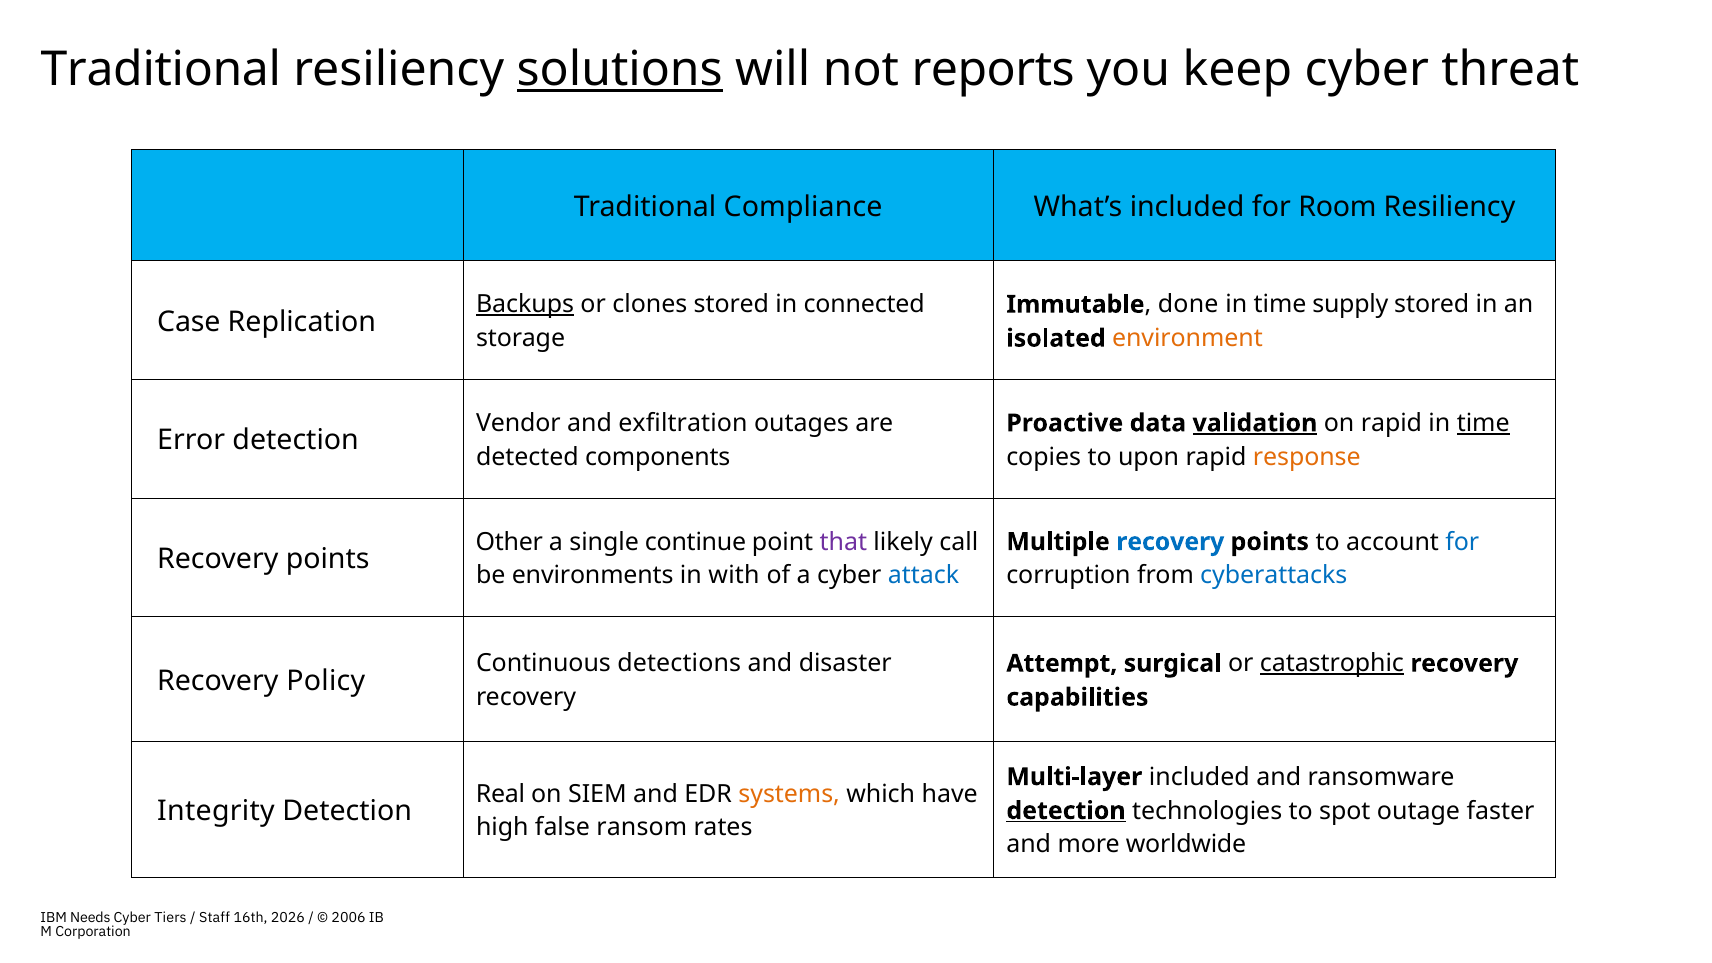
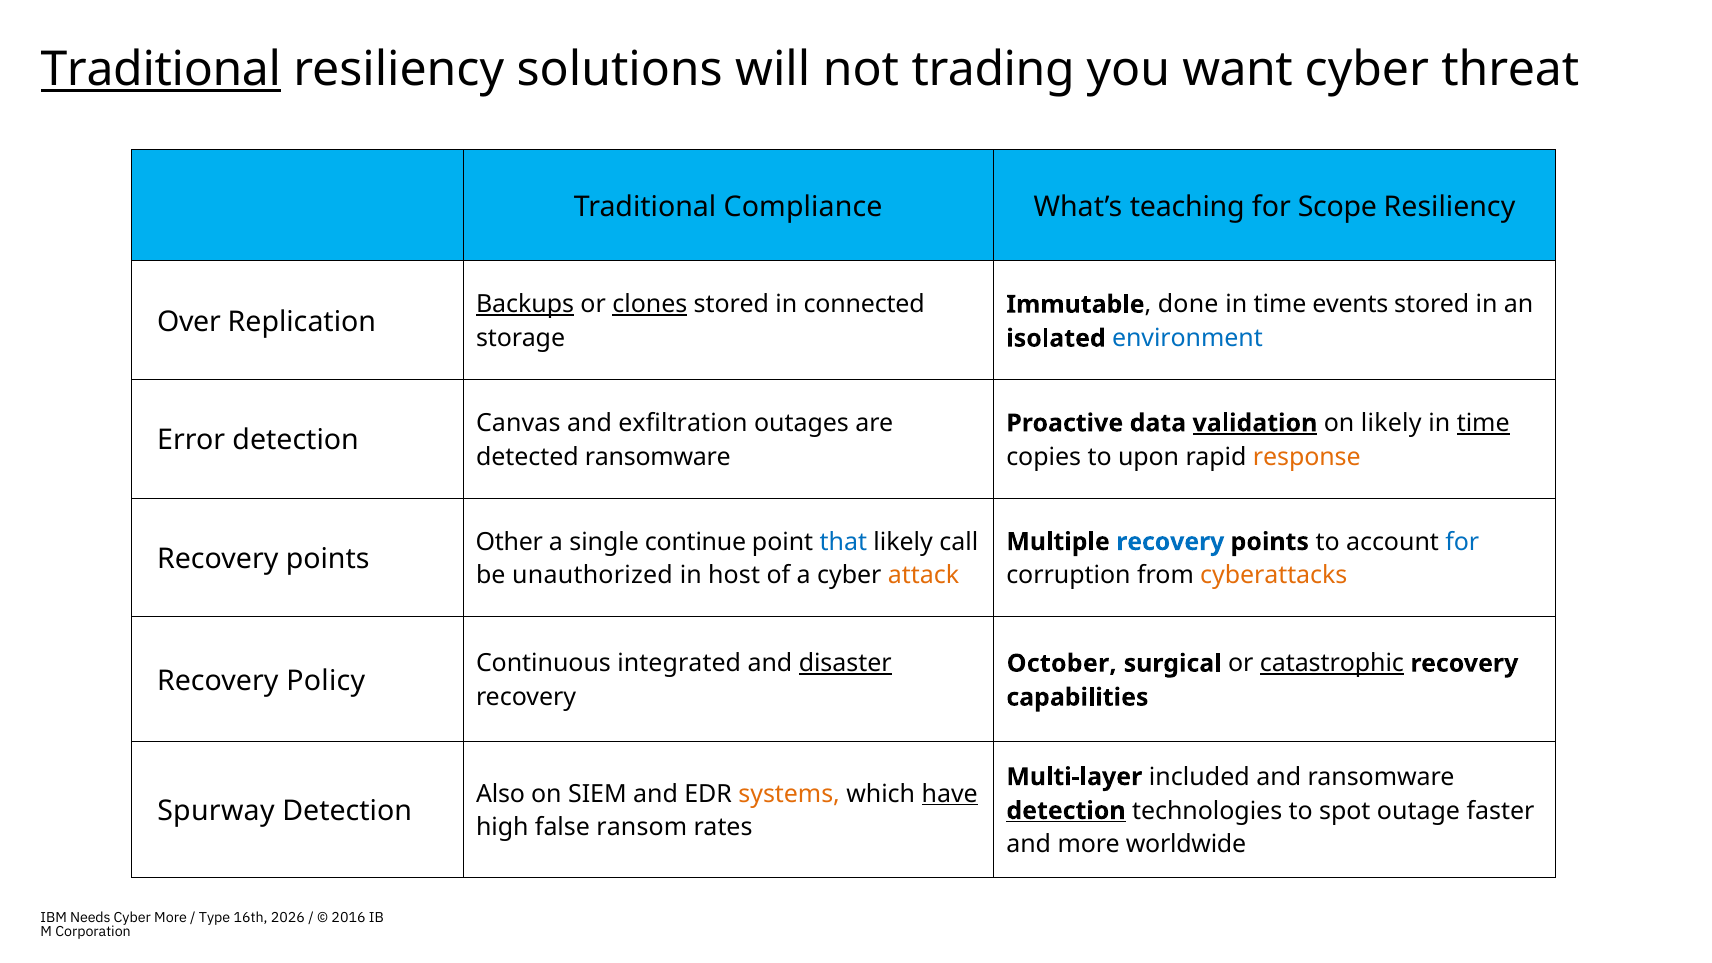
Traditional underline: none -> present (161, 70)
solutions underline: present -> none (620, 70)
reports: reports -> trading (993, 70)
keep: keep -> want (1238, 70)
What’s included: included -> teaching (1187, 207)
Room: Room -> Scope (1337, 207)
clones underline: none -> present (650, 304)
supply: supply -> events (1350, 304)
Case: Case -> Over (189, 322)
environment colour: orange -> blue (1187, 338)
Vendor: Vendor -> Canvas (518, 423)
on rapid: rapid -> likely (1391, 423)
detected components: components -> ransomware (658, 457)
that colour: purple -> blue (843, 542)
environments: environments -> unauthorized (592, 576)
with: with -> host (734, 576)
attack colour: blue -> orange (924, 576)
cyberattacks colour: blue -> orange (1274, 576)
detections: detections -> integrated (679, 663)
disaster underline: none -> present (845, 663)
Attempt: Attempt -> October (1062, 663)
Real: Real -> Also (500, 794)
have underline: none -> present (950, 794)
Integrity: Integrity -> Spurway (216, 811)
Cyber Tiers: Tiers -> More (171, 917)
Staff: Staff -> Type (215, 917)
2006: 2006 -> 2016 (349, 917)
